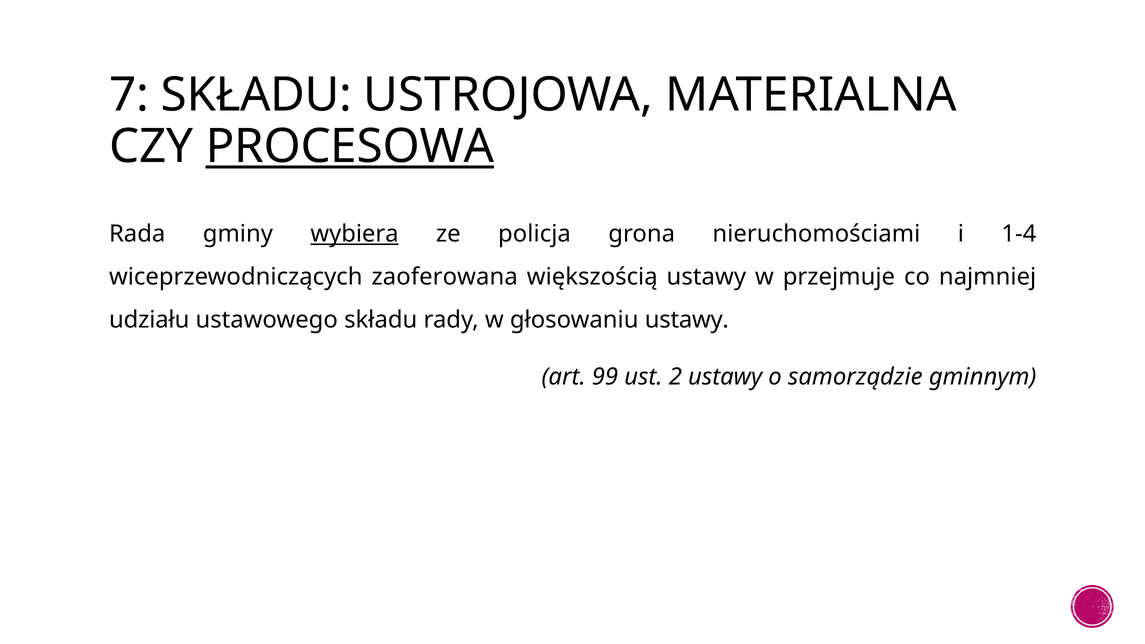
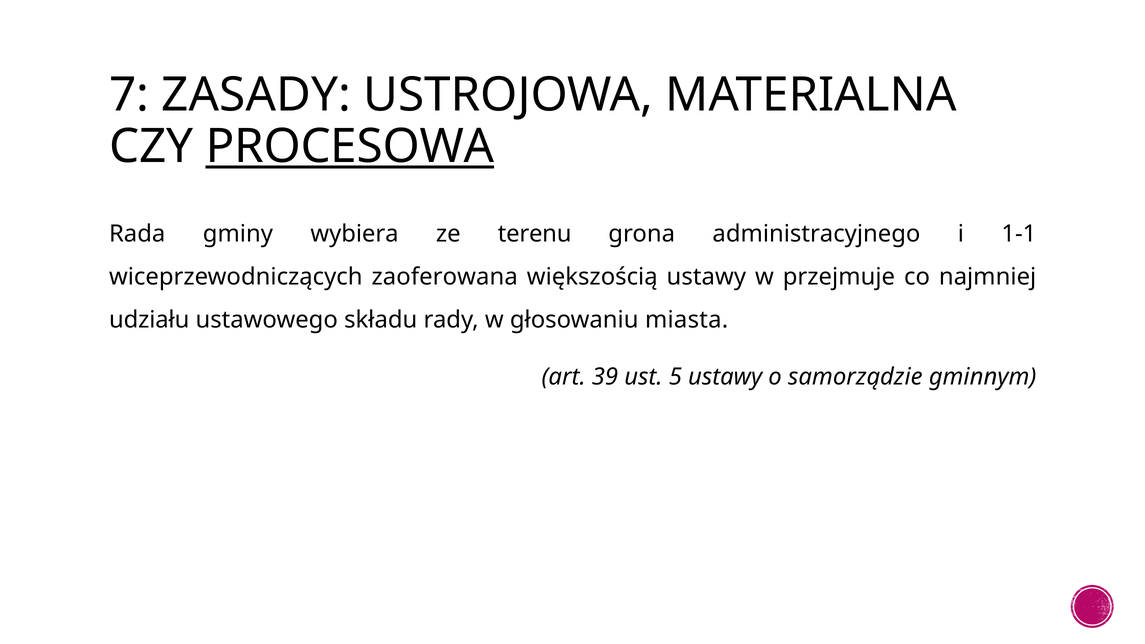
7 SKŁADU: SKŁADU -> ZASADY (256, 95)
wybiera underline: present -> none (355, 234)
policja: policja -> terenu (535, 234)
nieruchomościami: nieruchomościami -> administracyjnego (816, 234)
1-4: 1-4 -> 1-1 (1019, 234)
głosowaniu ustawy: ustawy -> miasta (687, 320)
99: 99 -> 39 (605, 377)
2: 2 -> 5 (675, 377)
